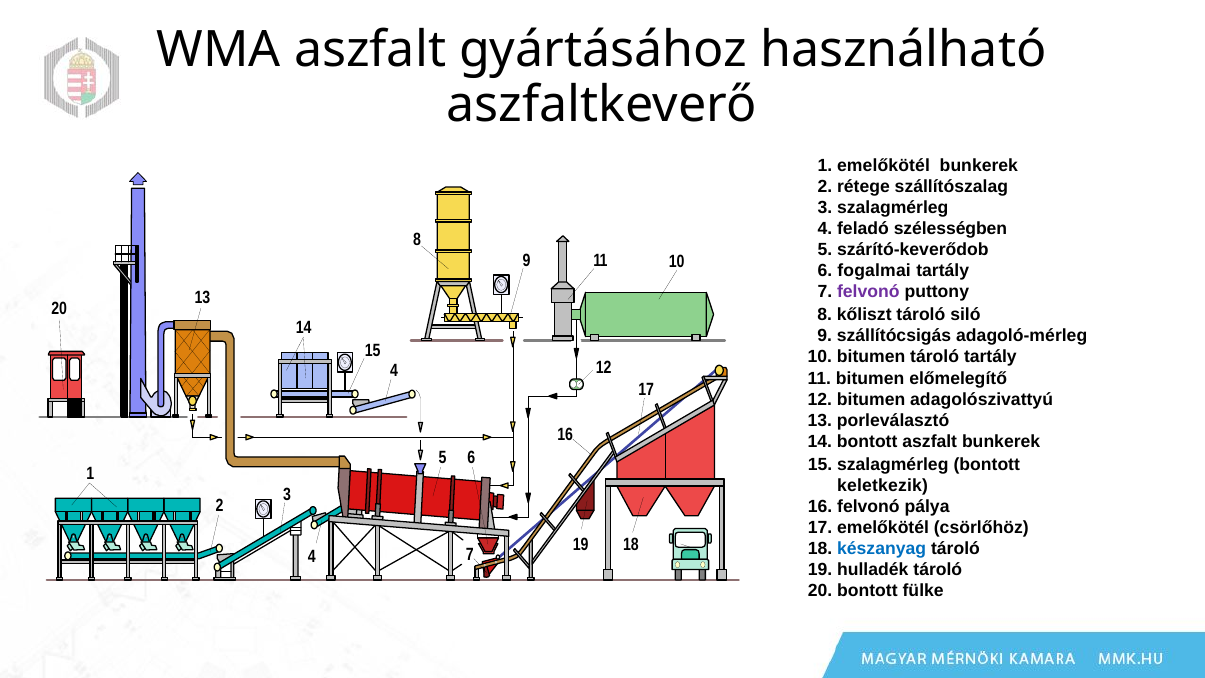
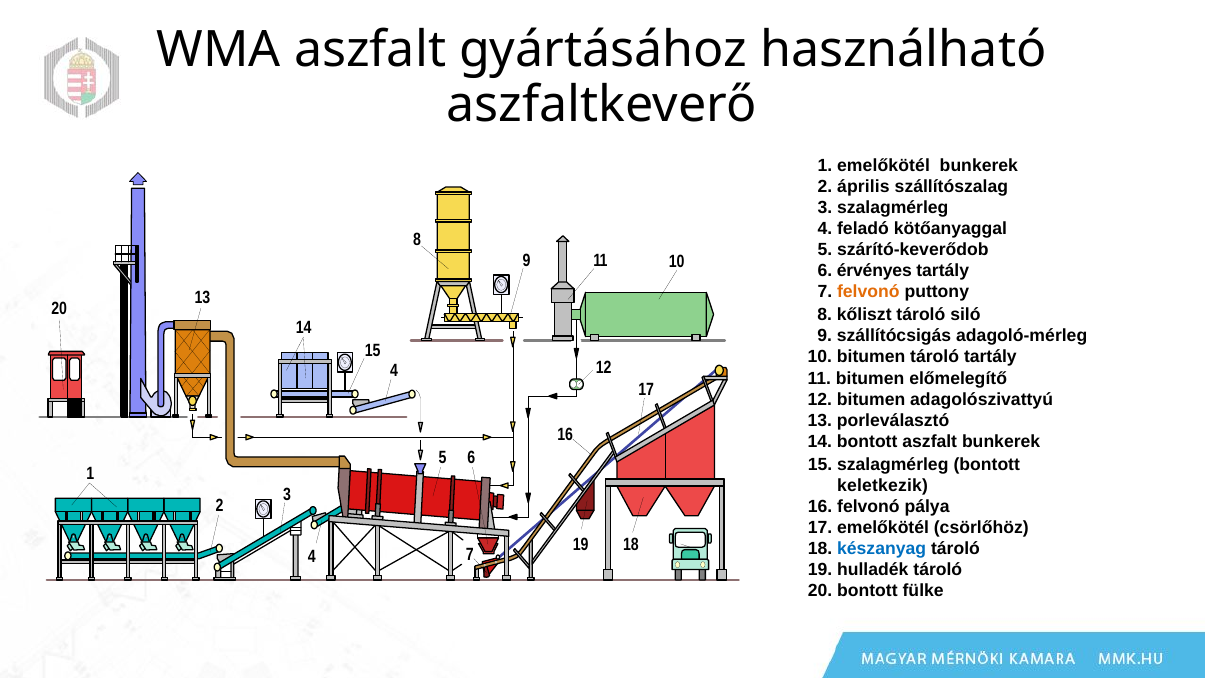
rétege: rétege -> április (863, 187)
szélességben: szélességben -> kötőanyaggal (950, 229)
fogalmai: fogalmai -> érvényes (874, 271)
felvonó colour: purple -> orange (868, 292)
